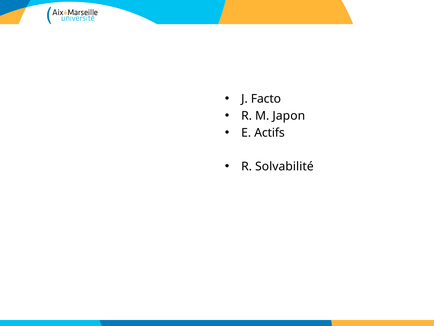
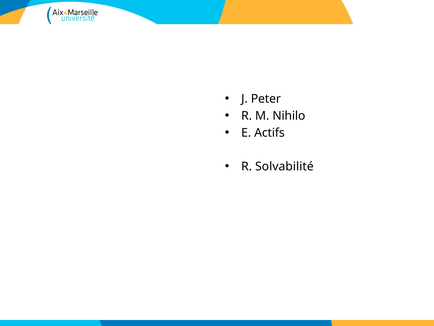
Facto: Facto -> Peter (266, 99)
Japon: Japon -> Nihilo (289, 116)
